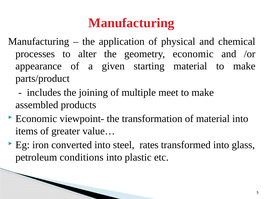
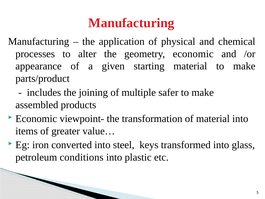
meet: meet -> safer (168, 92)
rates: rates -> keys (149, 145)
